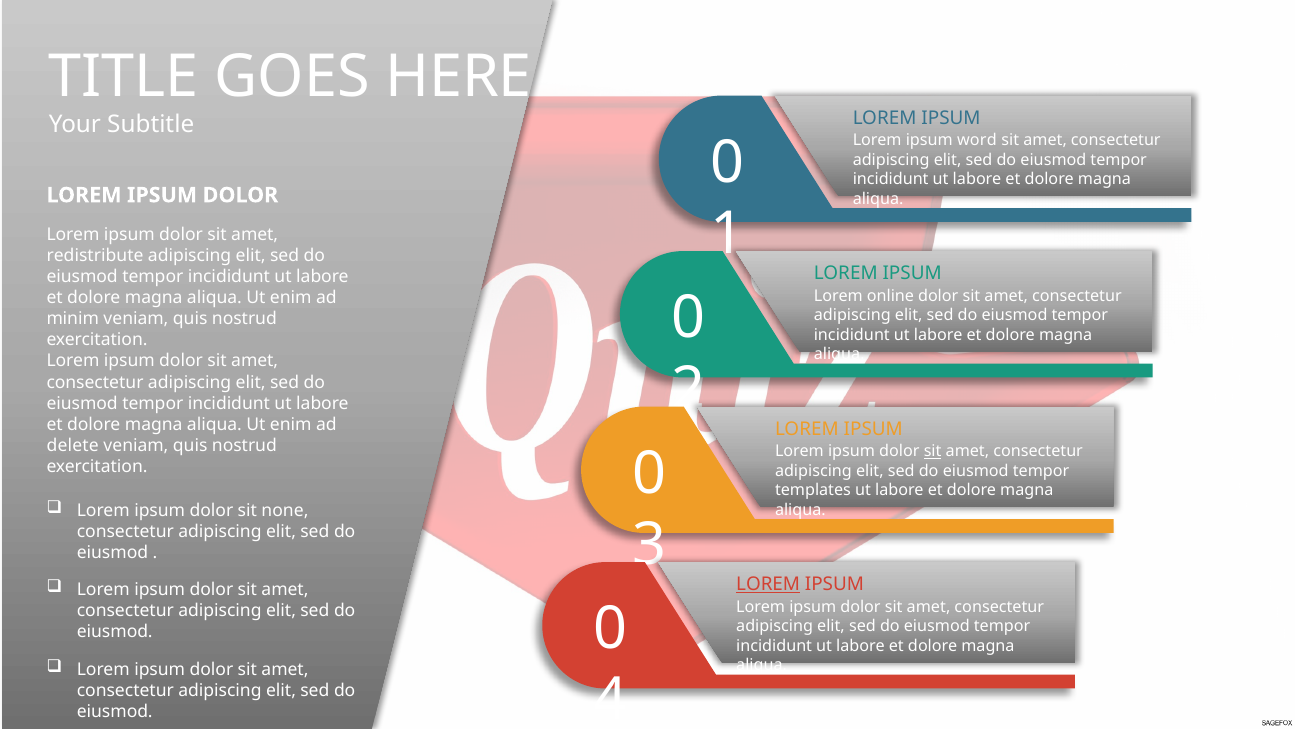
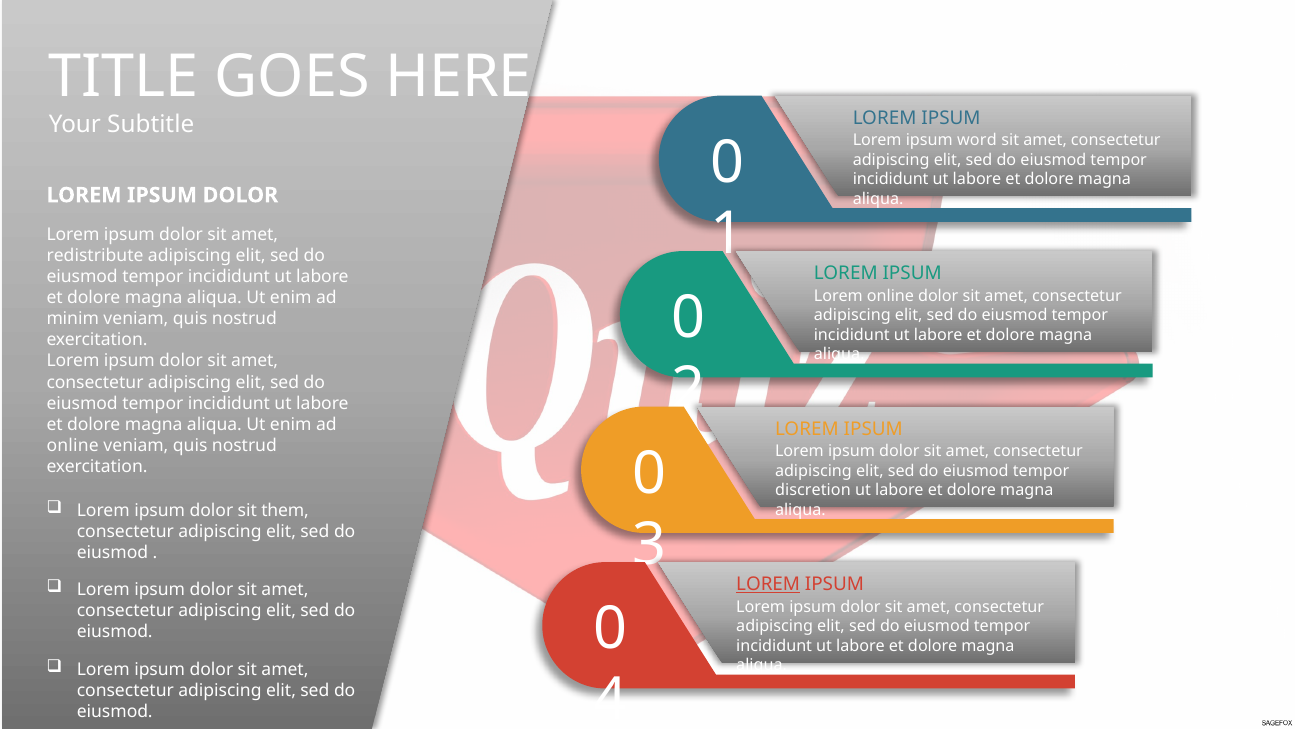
delete: delete -> online (73, 445)
sit underline: present -> none (933, 451)
templates: templates -> discretion (813, 490)
none: none -> them (285, 510)
